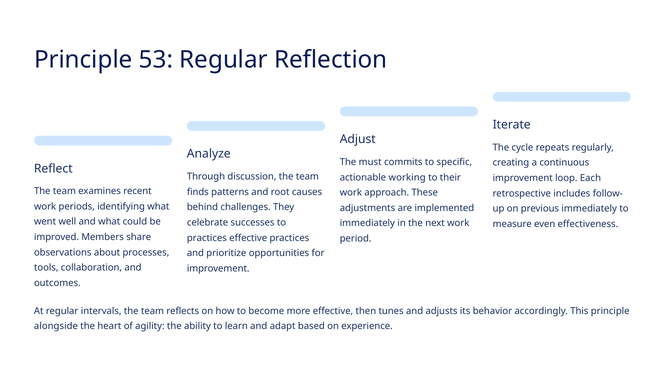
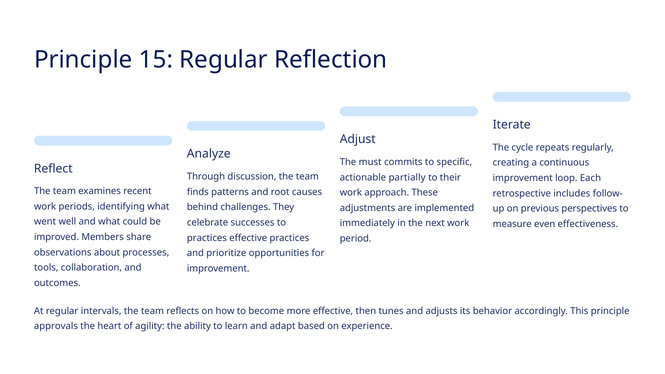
53: 53 -> 15 (156, 60)
working: working -> partially (407, 177)
previous immediately: immediately -> perspectives (589, 209)
alongside: alongside -> approvals (56, 326)
